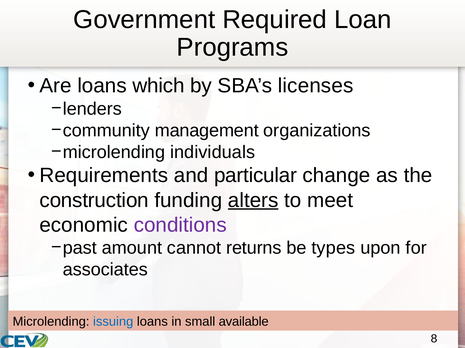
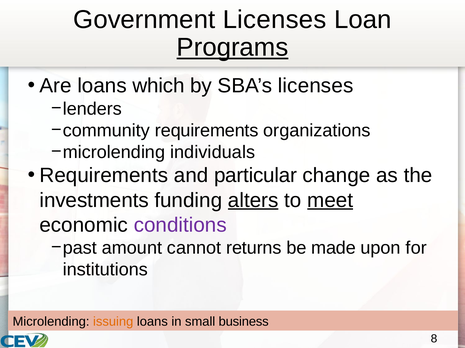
Government Required: Required -> Licenses (275, 20)
Programs underline: none -> present (232, 47)
management: management -> requirements (207, 131)
construction: construction -> investments (94, 201)
meet underline: none -> present (330, 201)
types: types -> made (334, 249)
associates: associates -> institutions (105, 270)
issuing colour: blue -> orange (113, 322)
available: available -> business (244, 322)
